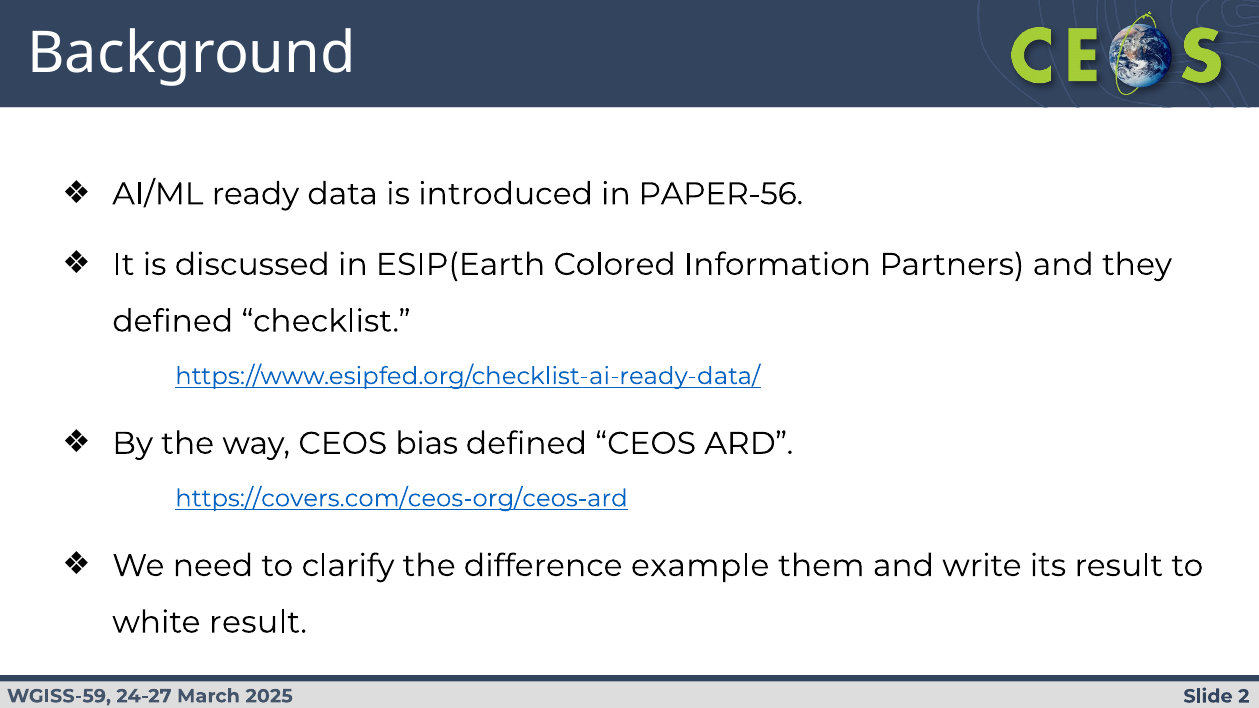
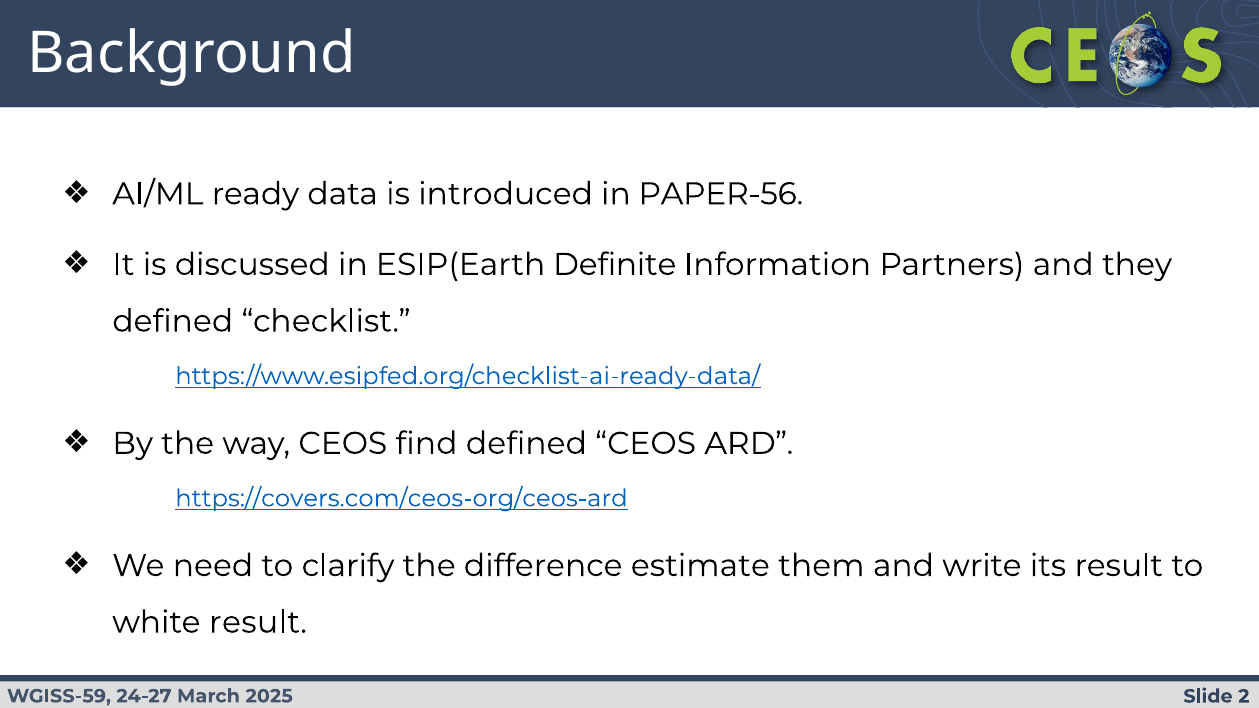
Colored: Colored -> Definite (615, 265)
bias: bias -> find (427, 444)
example: example -> estimate (700, 566)
